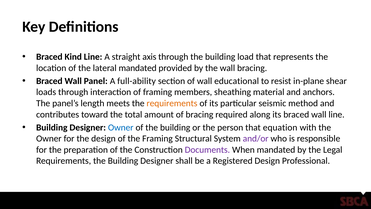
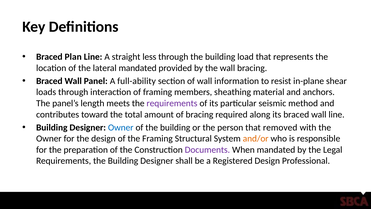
Kind: Kind -> Plan (73, 57)
axis: axis -> less (149, 57)
educational: educational -> information (237, 81)
requirements colour: orange -> purple (172, 103)
equation: equation -> removed (280, 127)
and/or colour: purple -> orange (256, 138)
